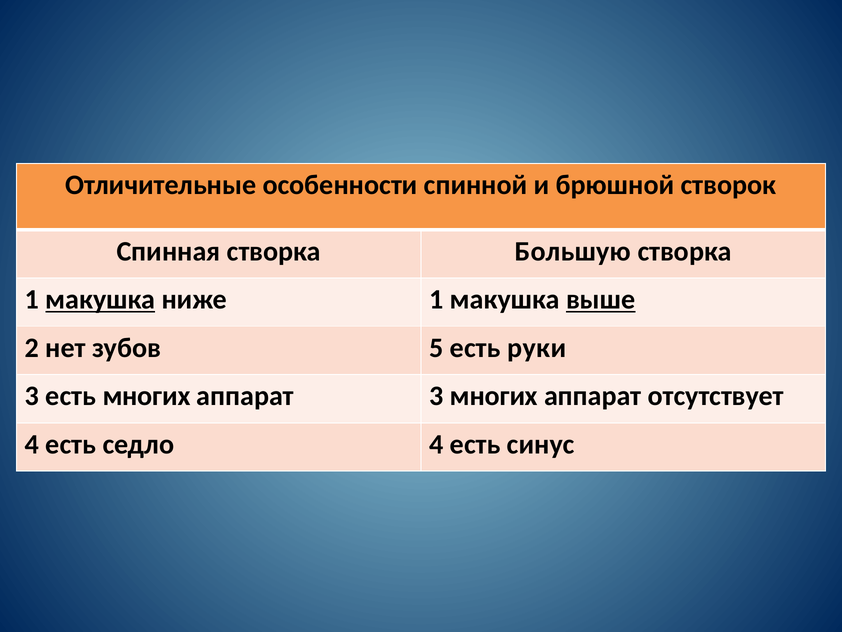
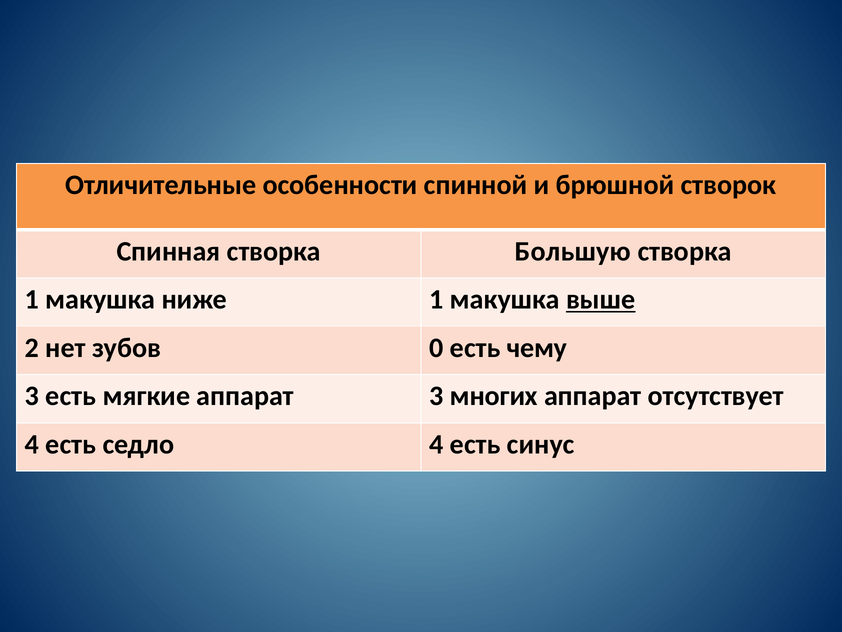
макушка underline: present -> none (100, 299)
5: 5 -> 0 (437, 348)
руки: руки -> чему (537, 348)
есть многих: многих -> мягкие (146, 396)
